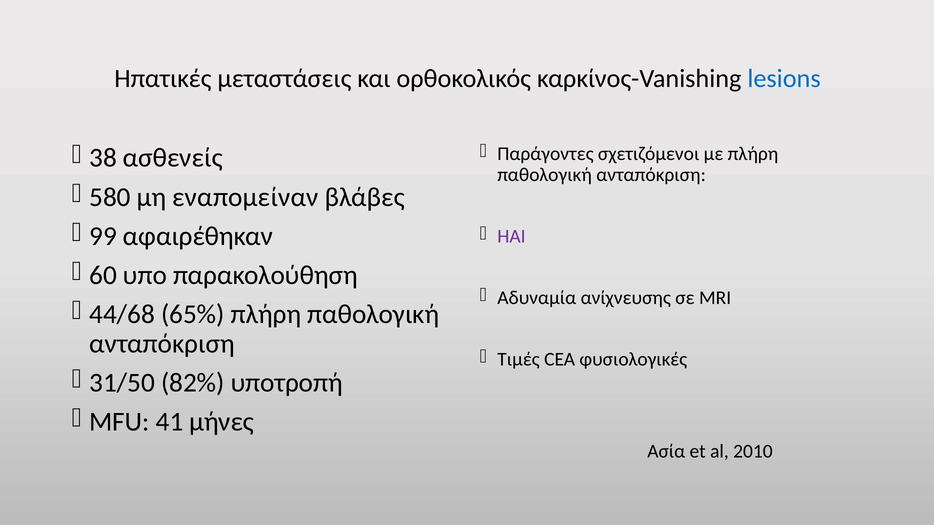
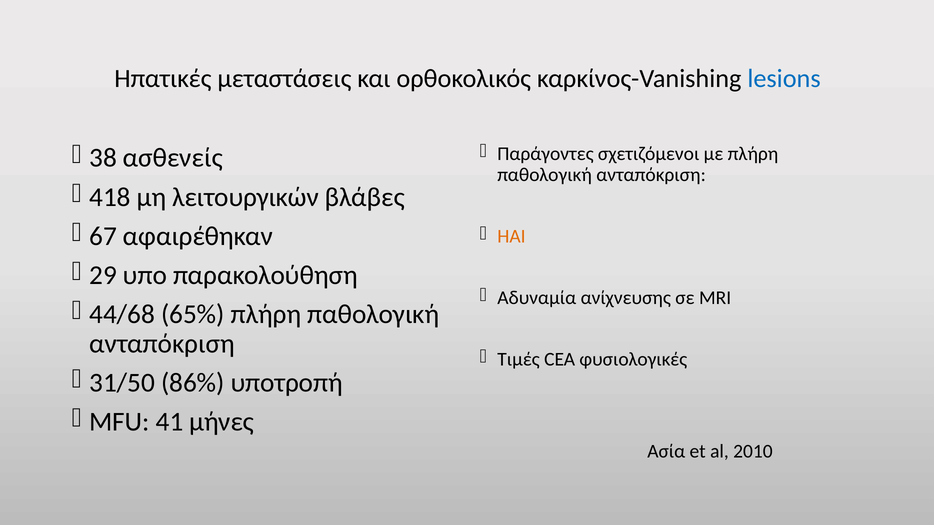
580: 580 -> 418 (110, 197)
εναπομείναν: εναπομείναν -> λειτουργικών (246, 197)
99: 99 -> 67 (103, 236)
HAI colour: purple -> orange (511, 237)
60: 60 -> 29 (103, 275)
82%: 82% -> 86% (193, 383)
